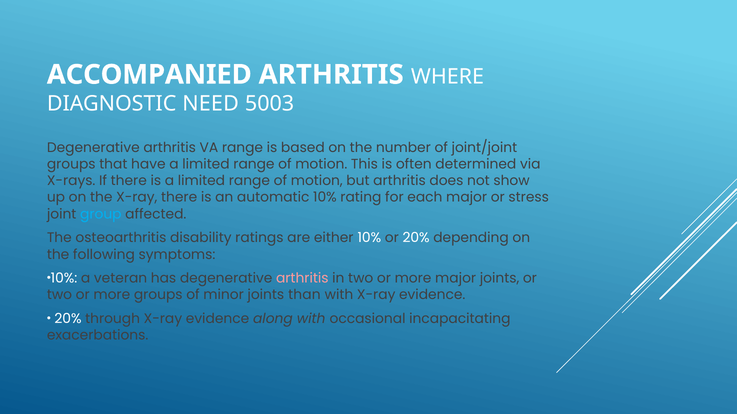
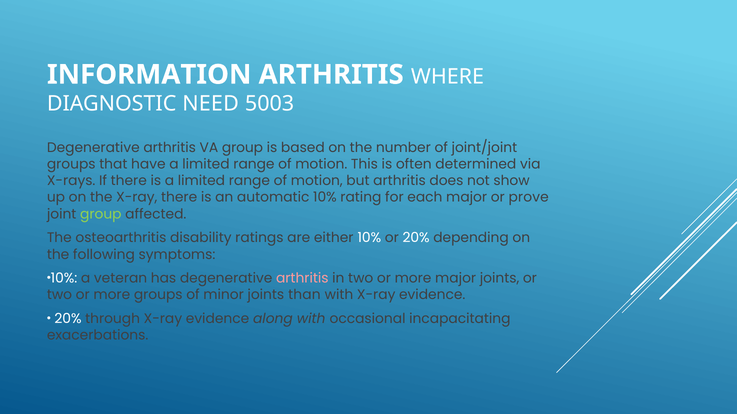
ACCOMPANIED: ACCOMPANIED -> INFORMATION (149, 75)
VA range: range -> group (242, 148)
stress: stress -> prove (529, 198)
group colour: light blue -> light green (101, 214)
